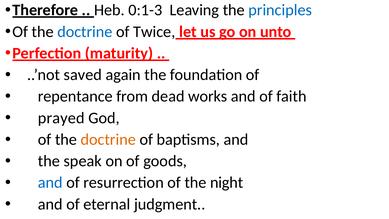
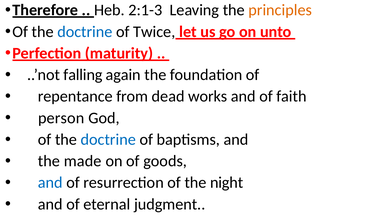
0:1-3: 0:1-3 -> 2:1-3 (145, 10)
principles colour: blue -> orange (280, 10)
saved: saved -> falling (83, 75)
prayed: prayed -> person (61, 118)
doctrine colour: orange -> blue (108, 139)
speak: speak -> made (83, 161)
